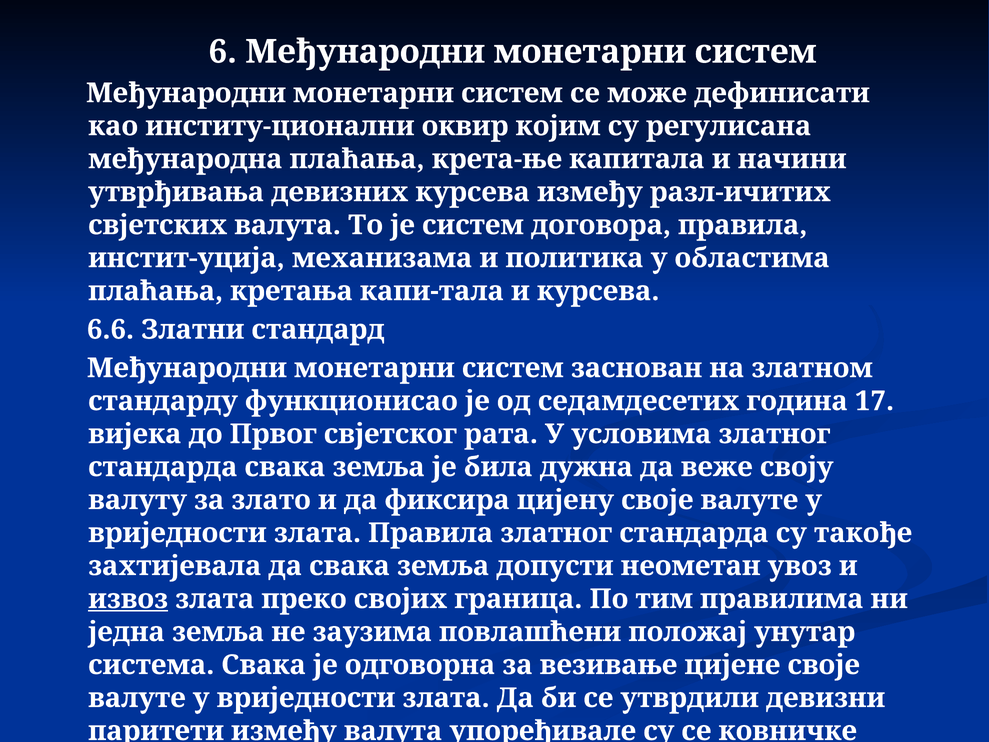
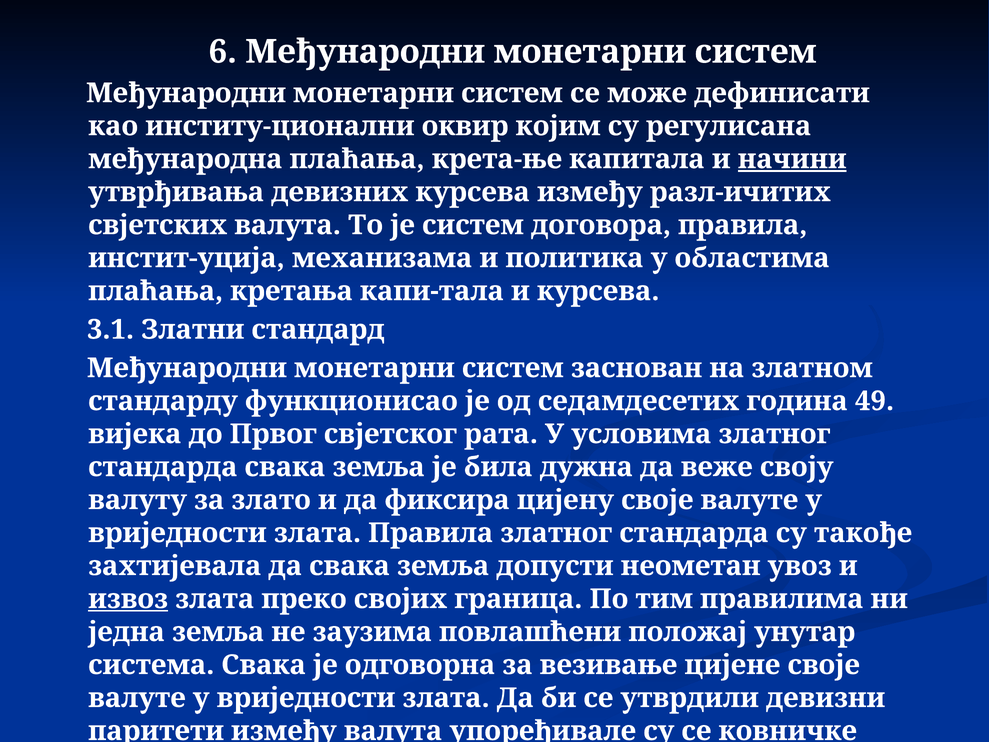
начини underline: none -> present (792, 159)
6.6: 6.6 -> 3.1 (110, 329)
17: 17 -> 49 (874, 401)
